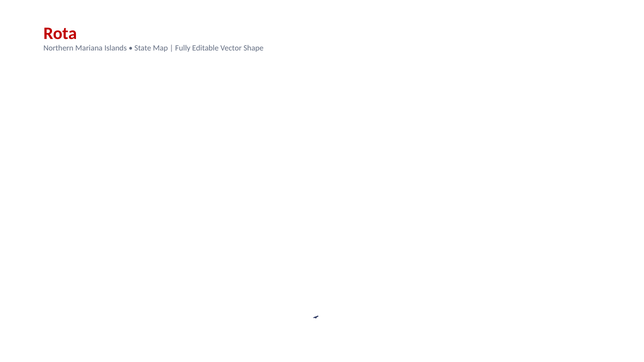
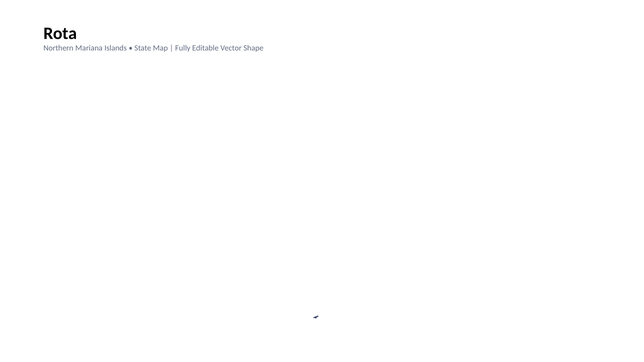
Rota colour: red -> black (60, 33)
